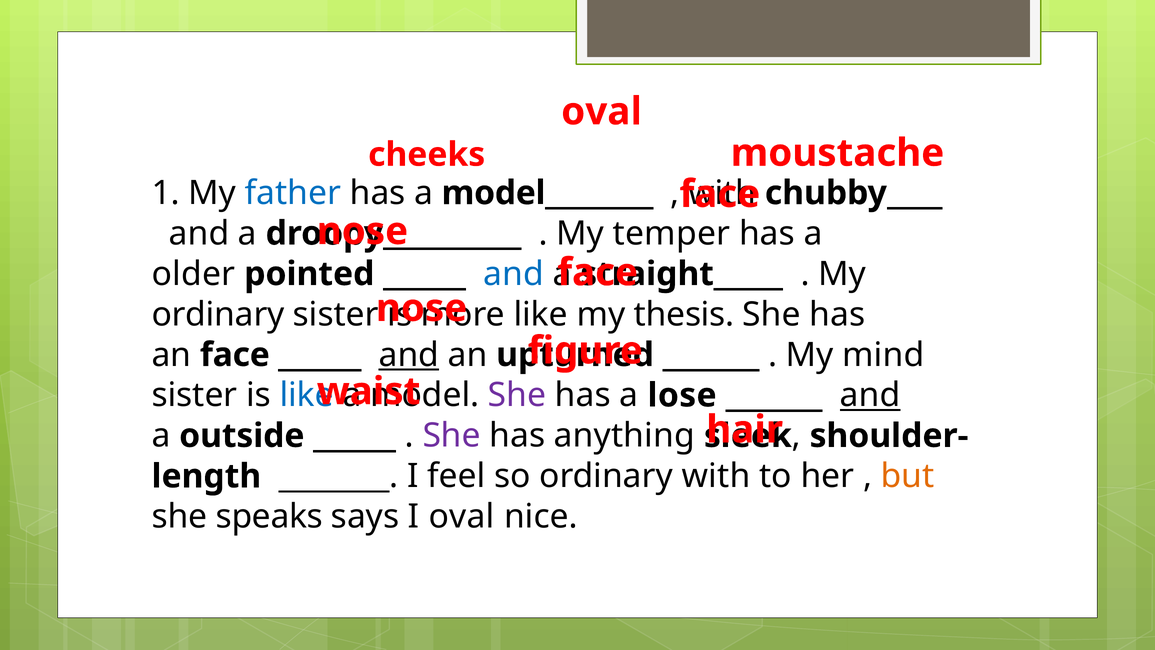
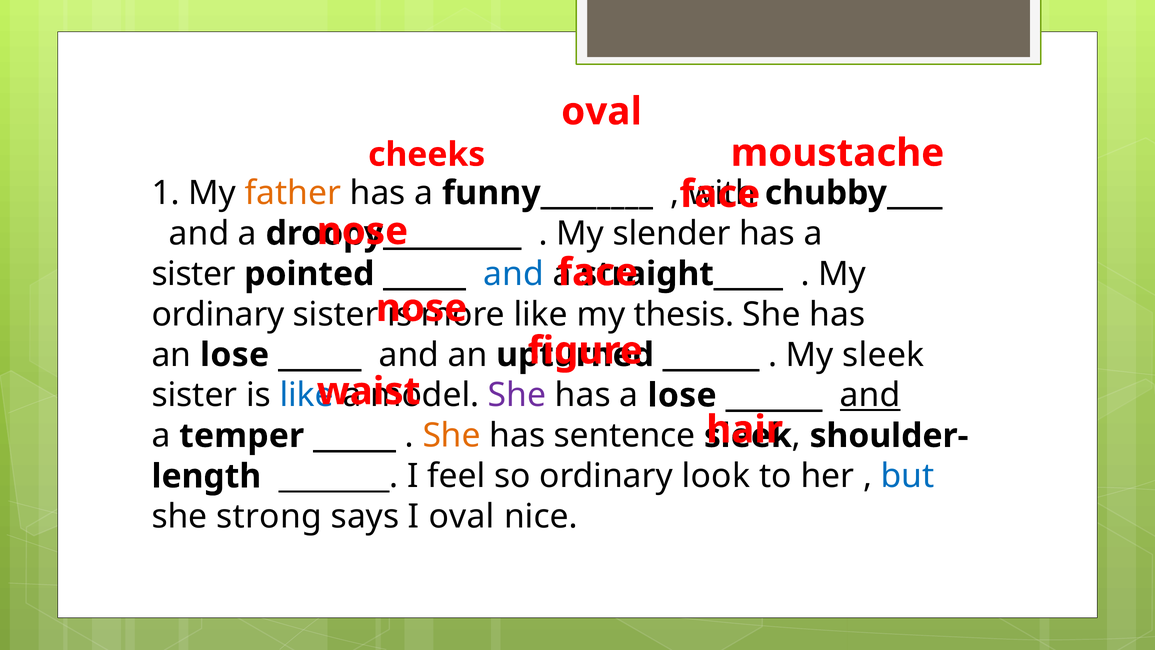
father colour: blue -> orange (293, 193)
model________: model________ -> funny________ (547, 193)
temper: temper -> slender (672, 233)
older: older -> sister (194, 274)
an face: face -> lose (235, 355)
and underline: present -> none (409, 355)
My mind: mind -> sleek (883, 355)
outside: outside -> temper (242, 436)
She colour: purple -> orange (452, 436)
anything: anything -> sentence (625, 436)
ordinary with: with -> look (716, 476)
but colour: orange -> blue (908, 476)
speaks: speaks -> strong (269, 517)
